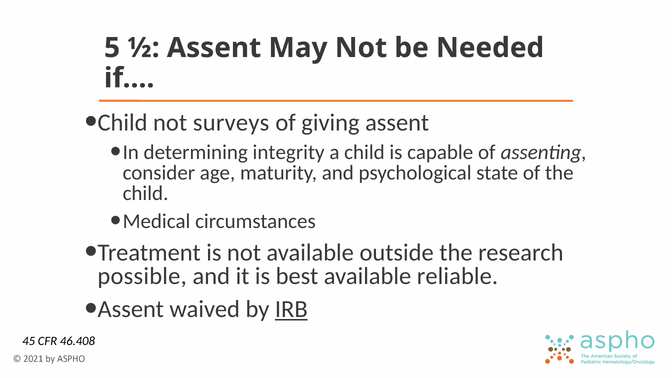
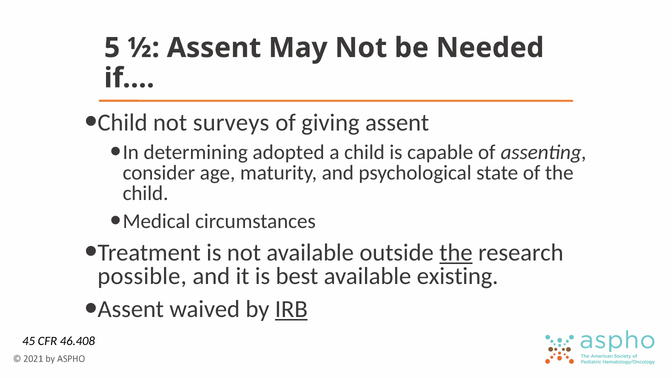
integrity: integrity -> adopted (289, 152)
the underline: none -> present (456, 253)
reliable: reliable -> existing (458, 276)
